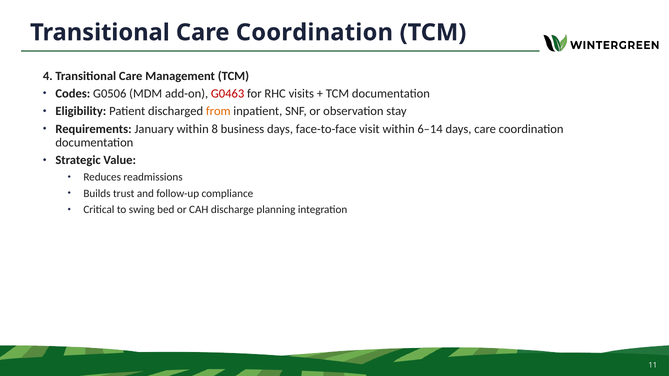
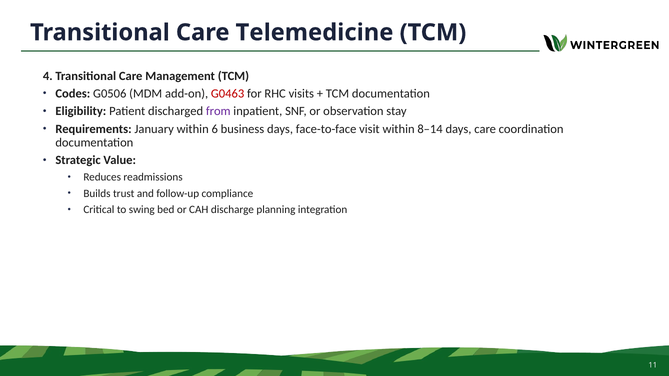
Transitional Care Coordination: Coordination -> Telemedicine (315, 32)
from colour: orange -> purple (218, 111)
8: 8 -> 6 (215, 129)
6–14: 6–14 -> 8–14 (430, 129)
